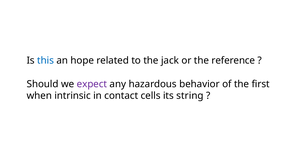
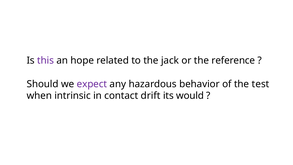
this colour: blue -> purple (46, 60)
first: first -> test (261, 84)
cells: cells -> drift (151, 96)
string: string -> would (190, 96)
